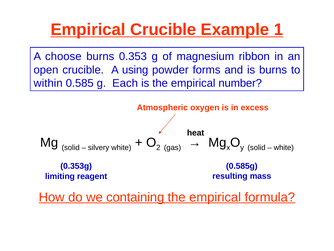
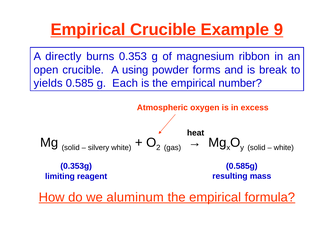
1: 1 -> 9 (279, 30)
choose: choose -> directly (63, 56)
is burns: burns -> break (273, 70)
within: within -> yields (48, 83)
containing: containing -> aluminum (135, 197)
